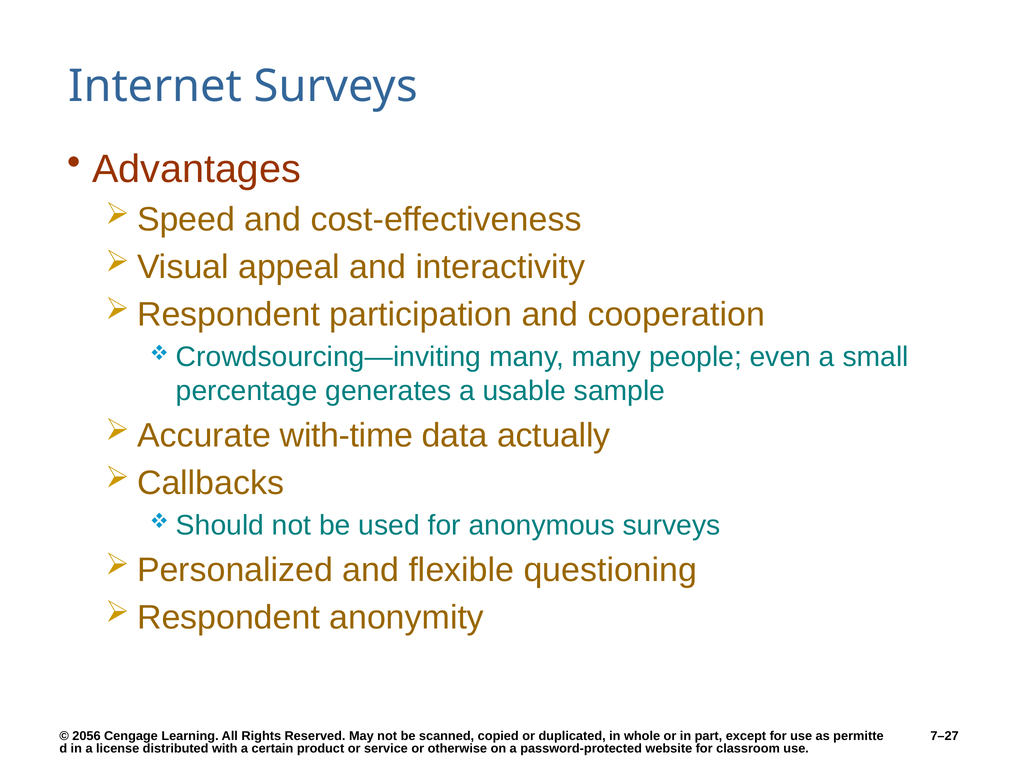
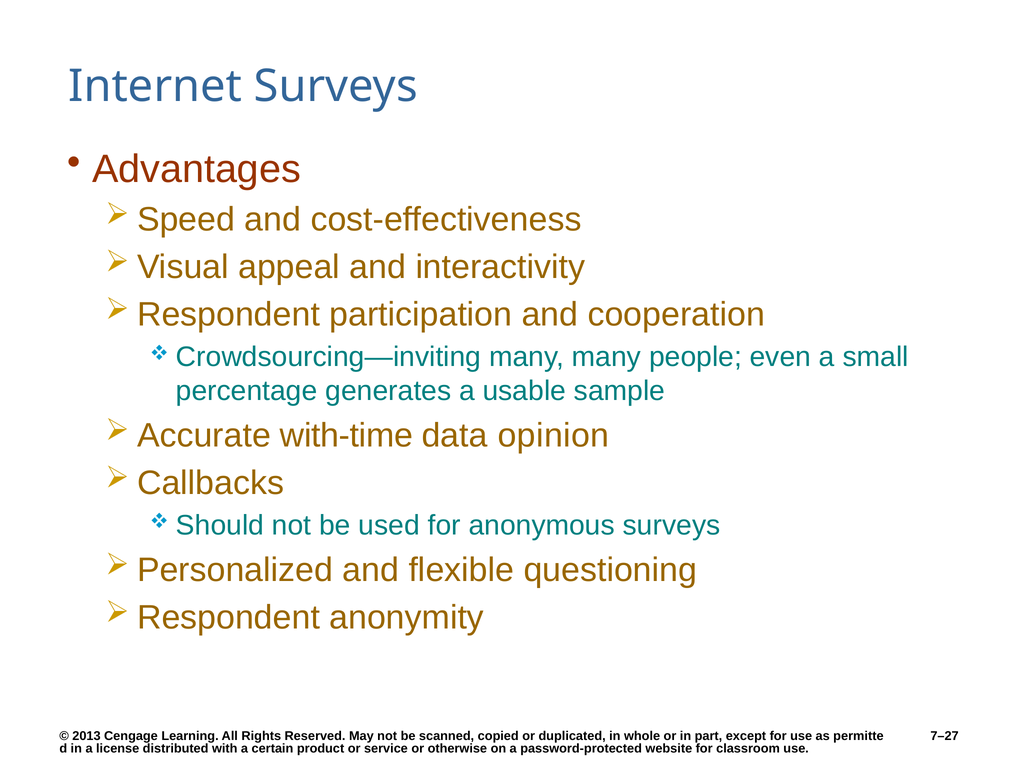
actually: actually -> opinion (553, 436)
2056: 2056 -> 2013 (86, 736)
